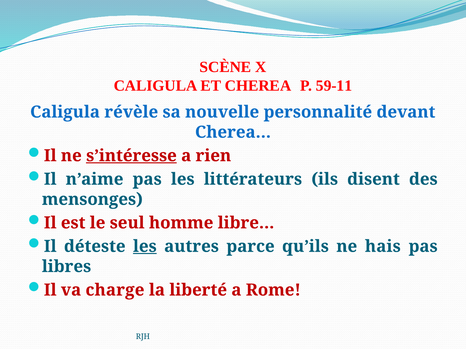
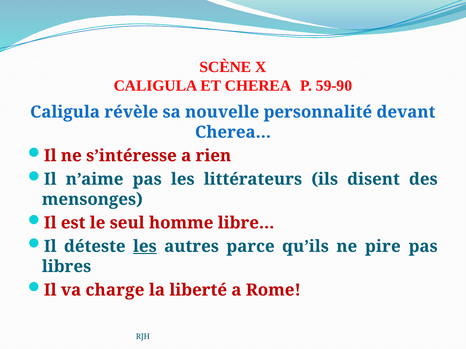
59-11: 59-11 -> 59-90 (334, 86)
s’intéresse underline: present -> none (131, 156)
hais: hais -> pire (383, 247)
